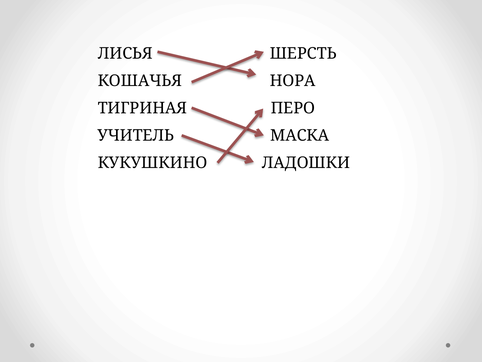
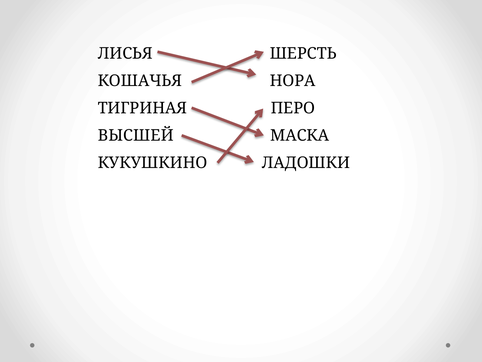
УЧИТЕЛЬ: УЧИТЕЛЬ -> ВЫСШЕЙ (136, 135)
